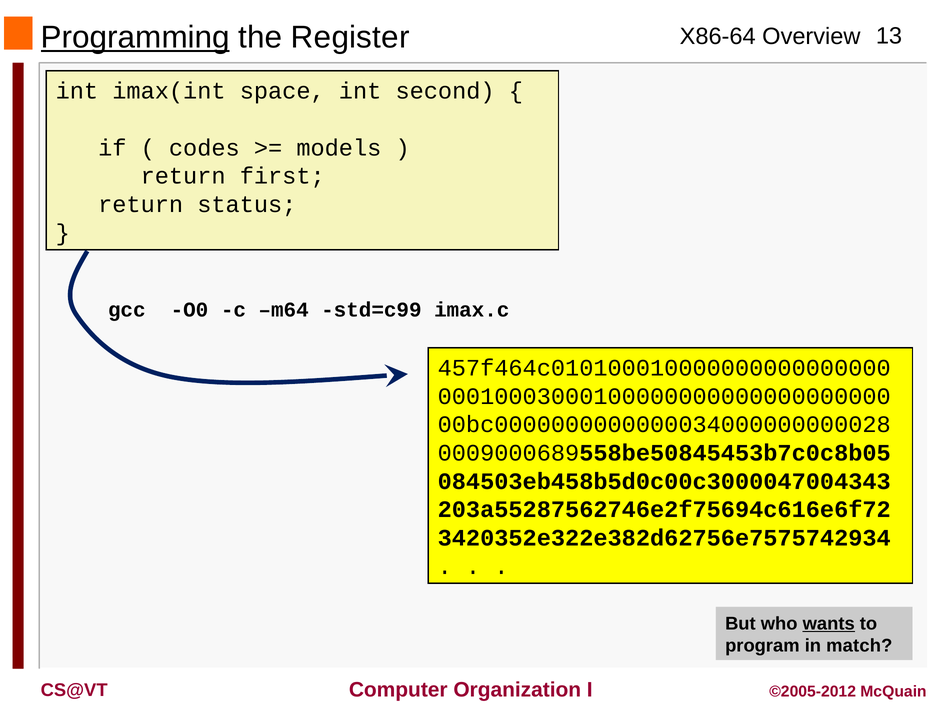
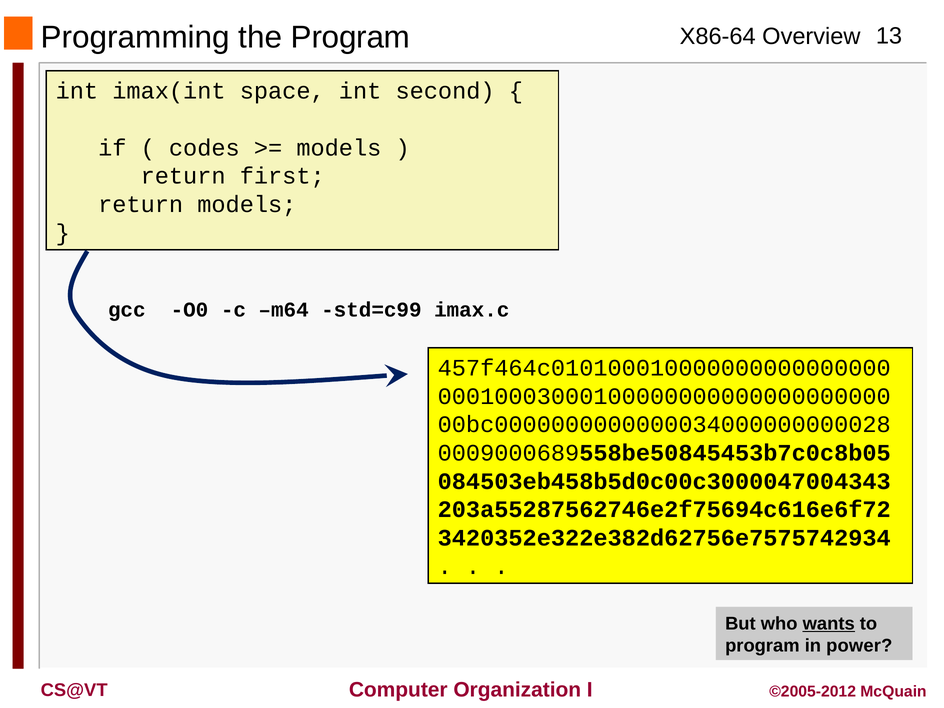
Programming underline: present -> none (135, 38)
the Register: Register -> Program (350, 38)
return status: status -> models (247, 204)
match: match -> power (859, 646)
